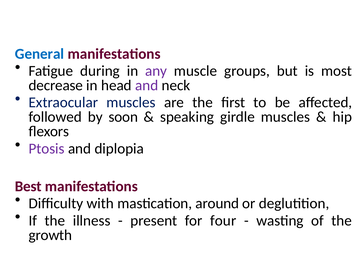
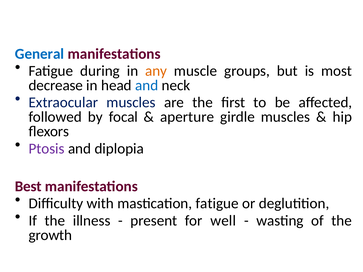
any colour: purple -> orange (156, 71)
and colour: purple -> blue (147, 86)
soon: soon -> focal (123, 117)
speaking: speaking -> aperture (187, 117)
mastication around: around -> fatigue (217, 204)
four: four -> well (223, 221)
